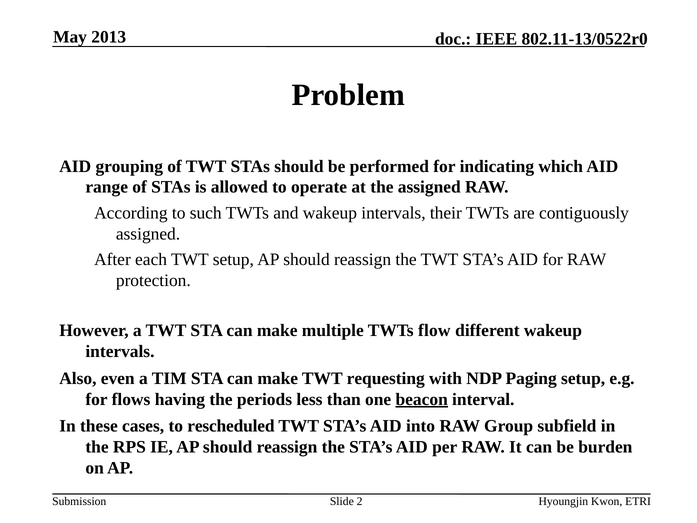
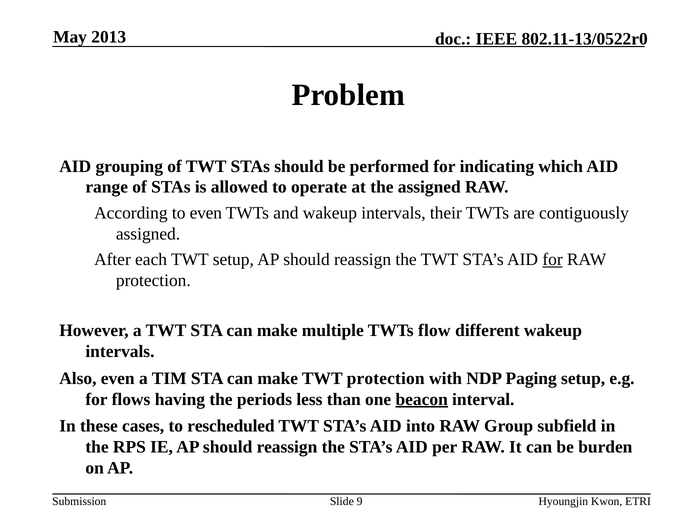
to such: such -> even (206, 213)
for underline: none -> present (553, 259)
TWT requesting: requesting -> protection (386, 378)
2: 2 -> 9 (360, 501)
